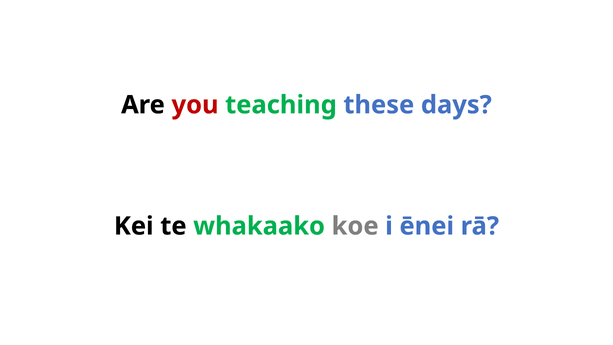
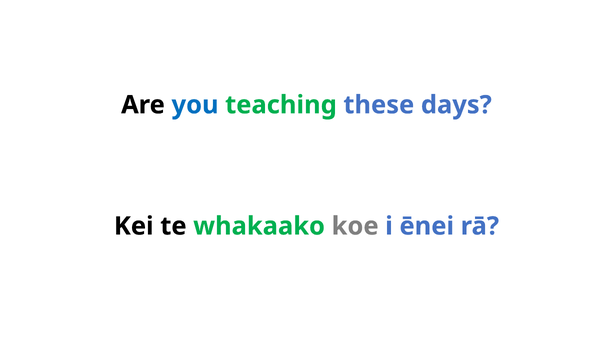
you colour: red -> blue (195, 105)
